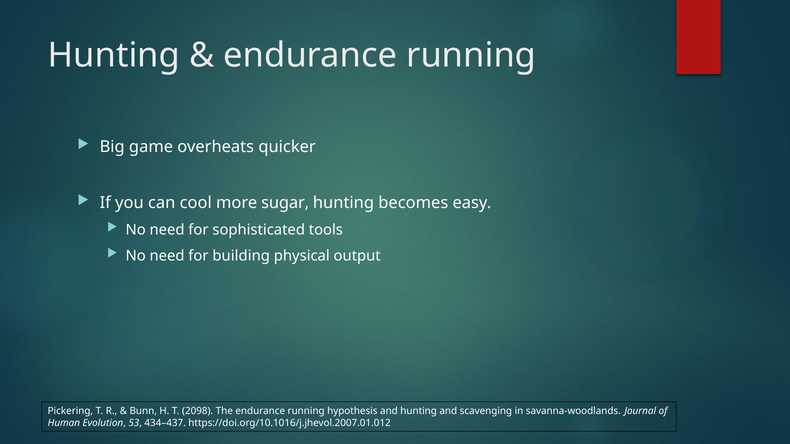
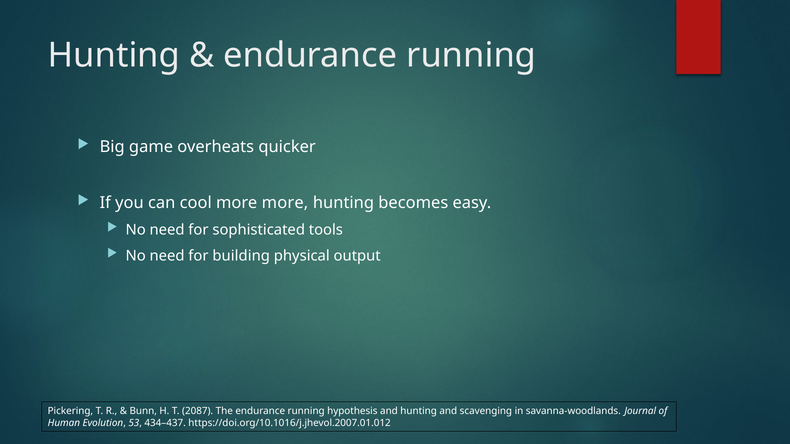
more sugar: sugar -> more (285, 203)
2098: 2098 -> 2087 (198, 411)
